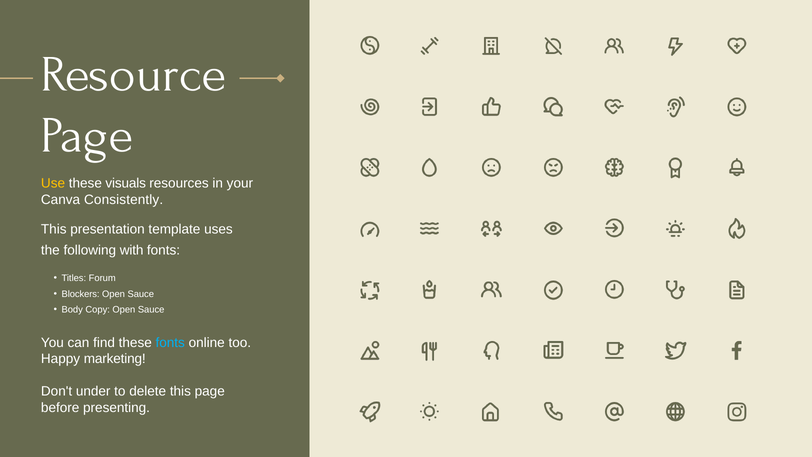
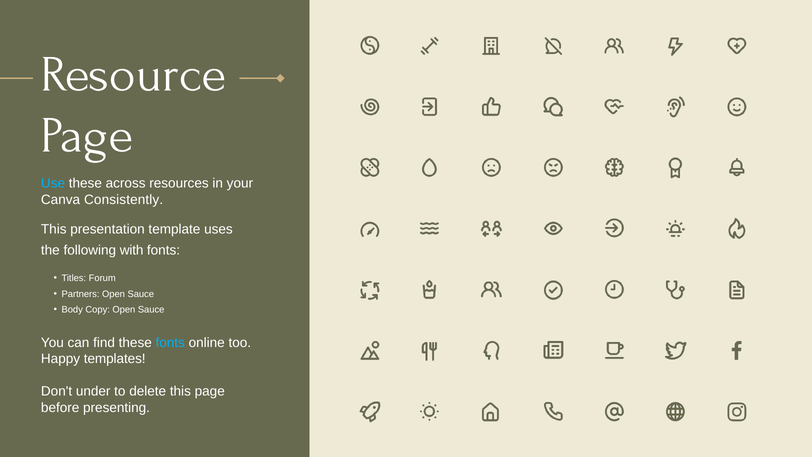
Use colour: yellow -> light blue (53, 183)
visuals: visuals -> across (126, 183)
Blockers: Blockers -> Partners (81, 294)
marketing: marketing -> templates (115, 359)
